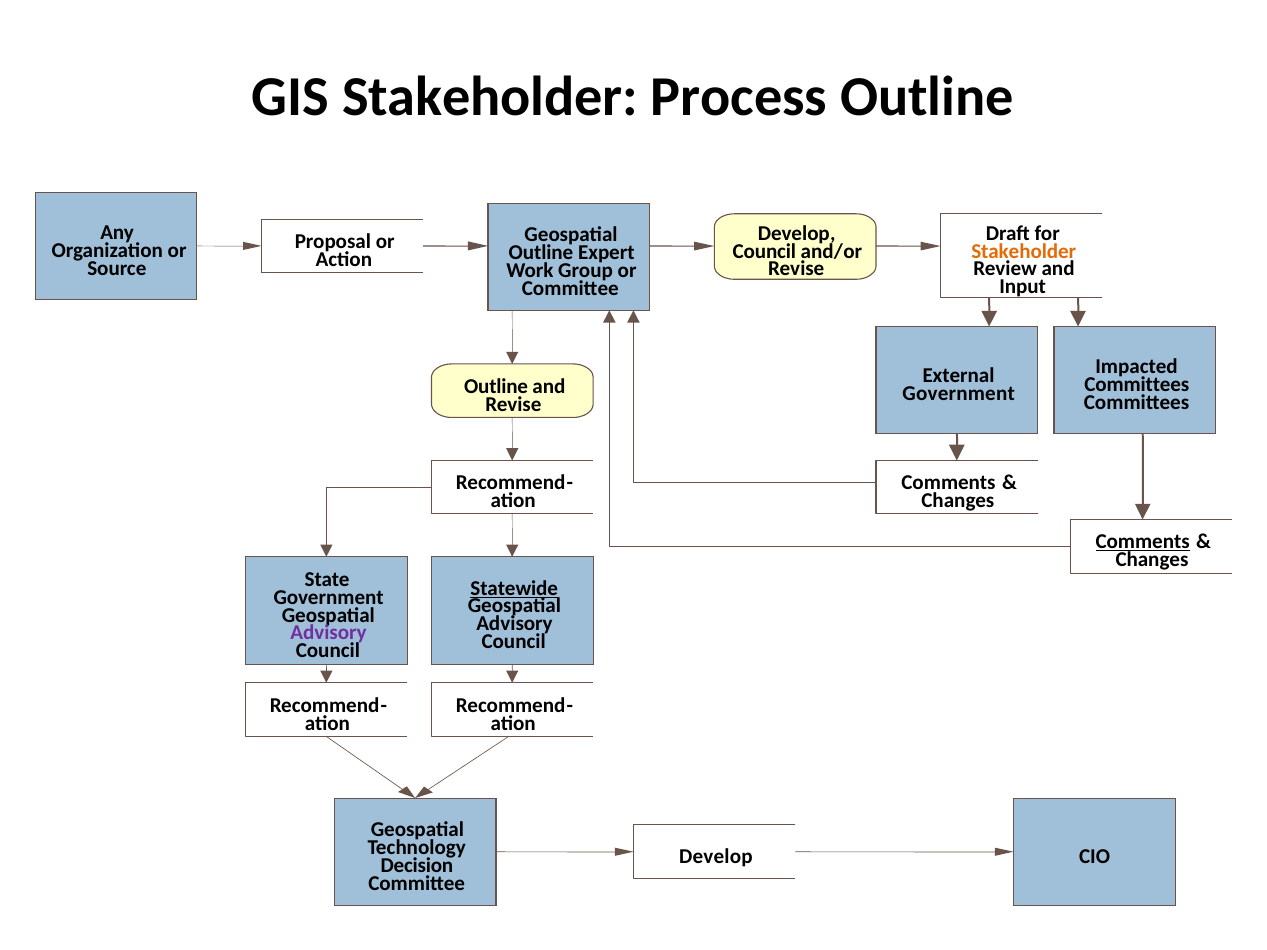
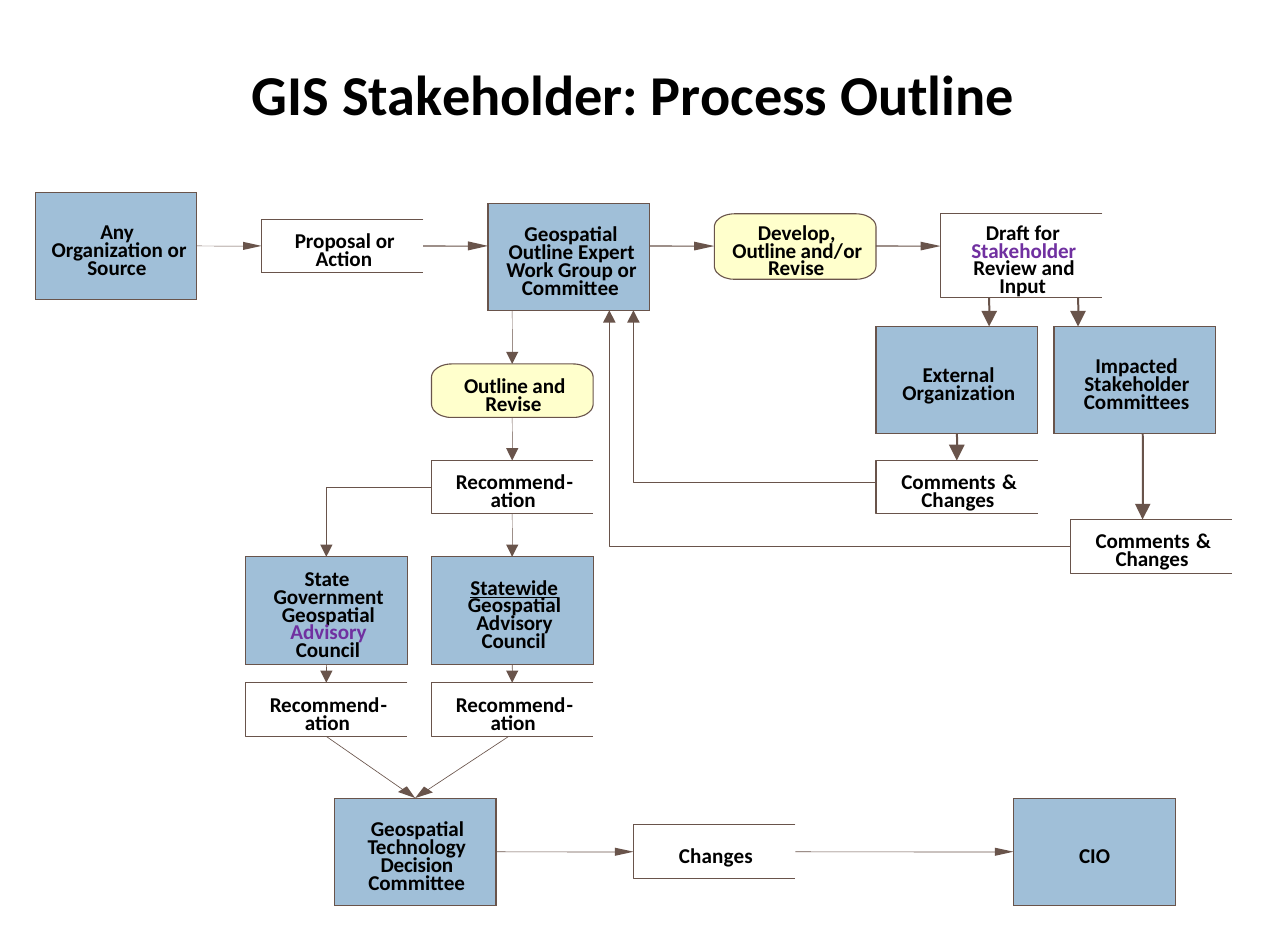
Council: Council -> Outline (764, 251)
Stakeholder colour: orange -> purple (1024, 251)
Committees: Committees -> Stakeholder (1137, 385)
Government: Government -> Organization (959, 394)
Comments underline: present -> none (1143, 542)
Develop: Develop -> Changes (716, 856)
